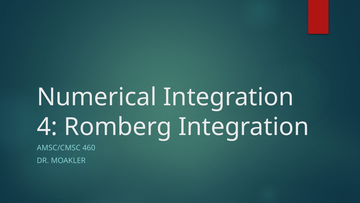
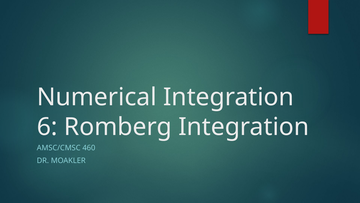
4: 4 -> 6 (47, 127)
